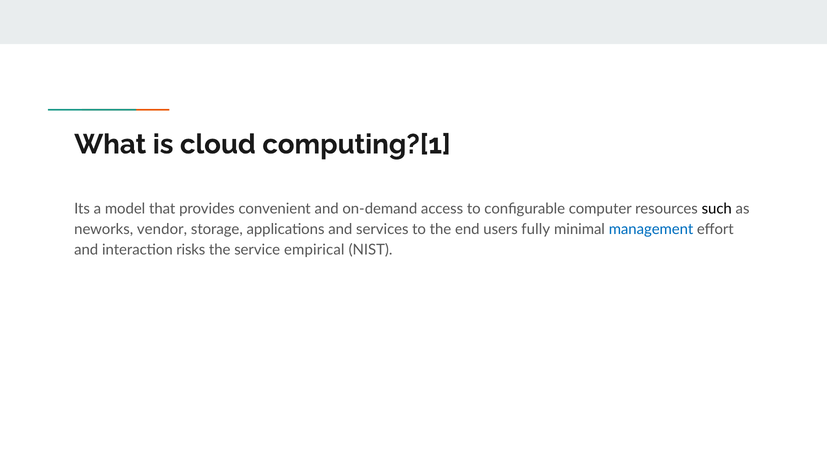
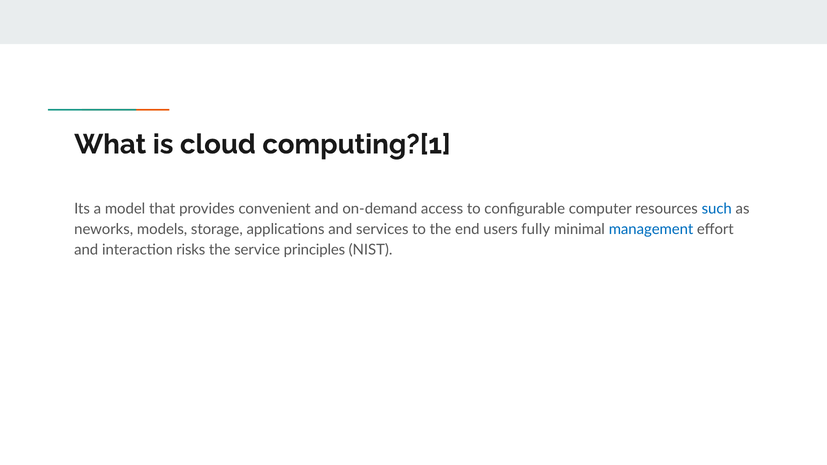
such colour: black -> blue (717, 209)
vendor: vendor -> models (162, 229)
empirical: empirical -> principles (314, 250)
